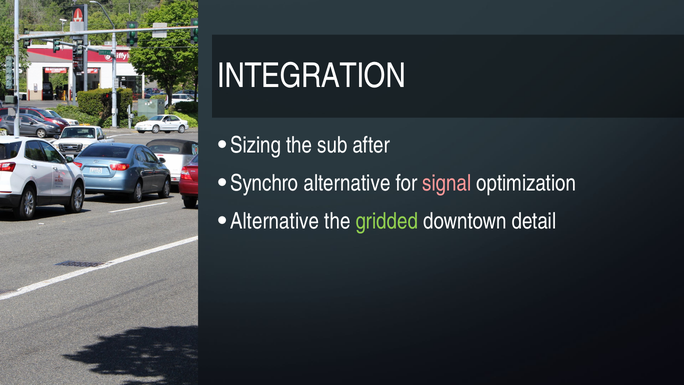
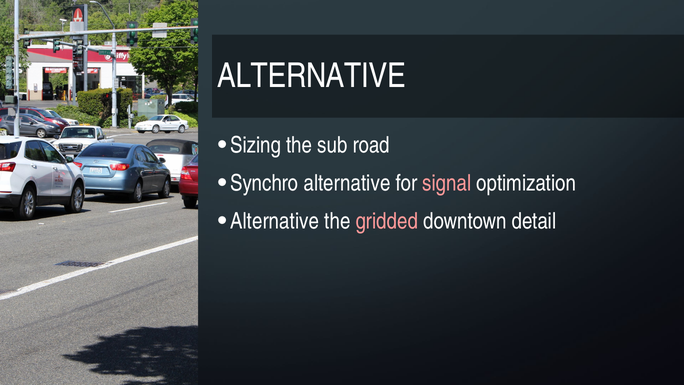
INTEGRATION: INTEGRATION -> ALTERNATIVE (311, 76)
after: after -> road (371, 145)
gridded colour: light green -> pink (387, 221)
